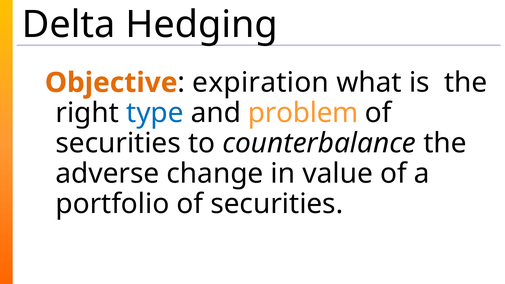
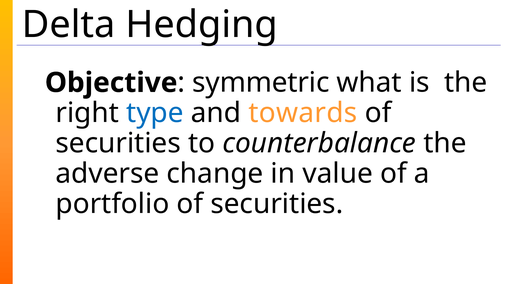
Objective colour: orange -> black (111, 83)
expiration: expiration -> symmetric (261, 83)
problem: problem -> towards (303, 113)
